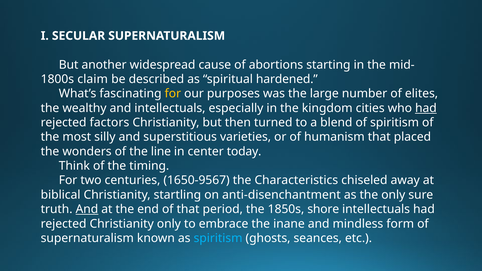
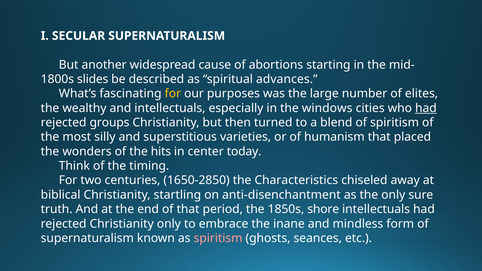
claim: claim -> slides (93, 79)
hardened: hardened -> advances (287, 79)
kingdom: kingdom -> windows (327, 108)
factors: factors -> groups (110, 123)
line: line -> hits (161, 151)
1650-9567: 1650-9567 -> 1650-2850 (197, 180)
And underline: present -> none (87, 209)
spiritism colour: light blue -> pink (218, 238)
